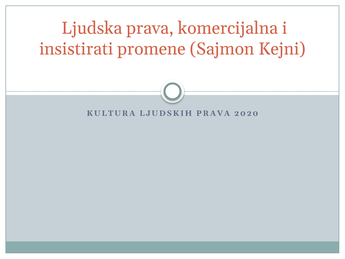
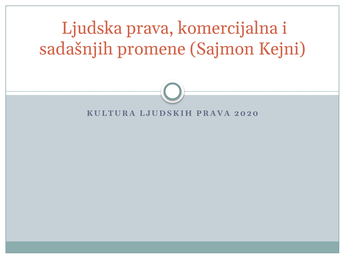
insistirati: insistirati -> sadašnjih (76, 49)
